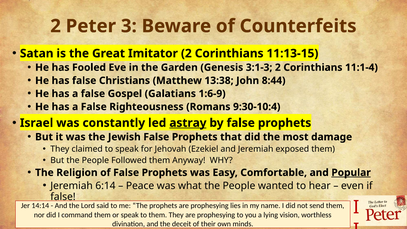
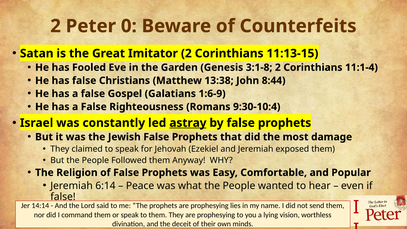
3: 3 -> 0 (129, 26)
3:1-3: 3:1-3 -> 3:1-8 (259, 67)
Popular underline: present -> none (351, 173)
